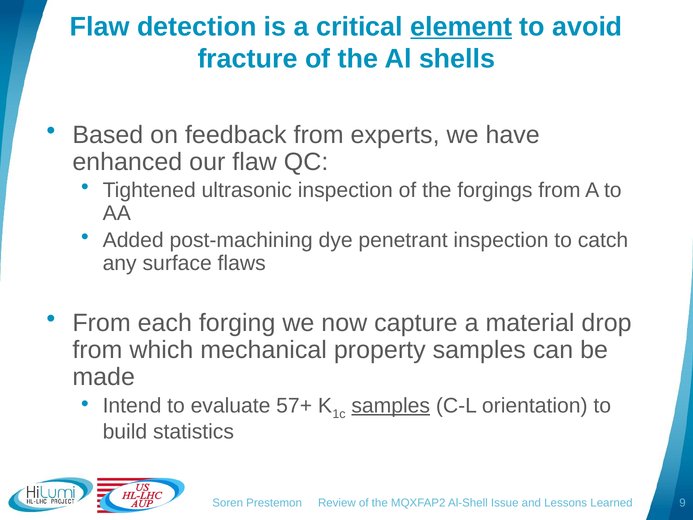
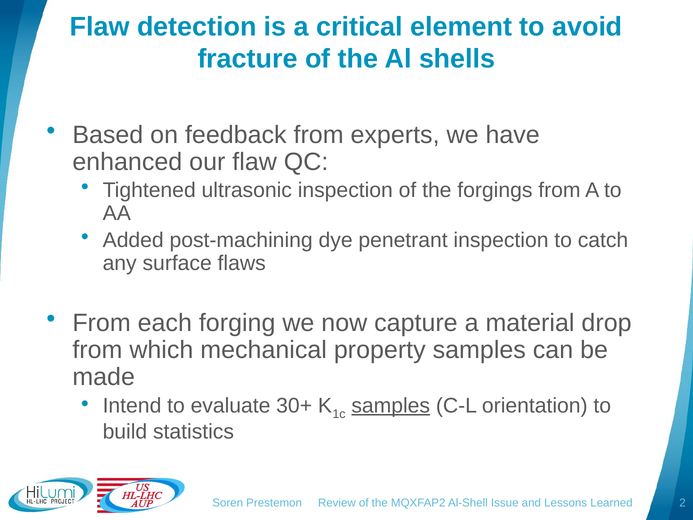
element underline: present -> none (461, 27)
57+: 57+ -> 30+ (294, 406)
9: 9 -> 2 (682, 503)
